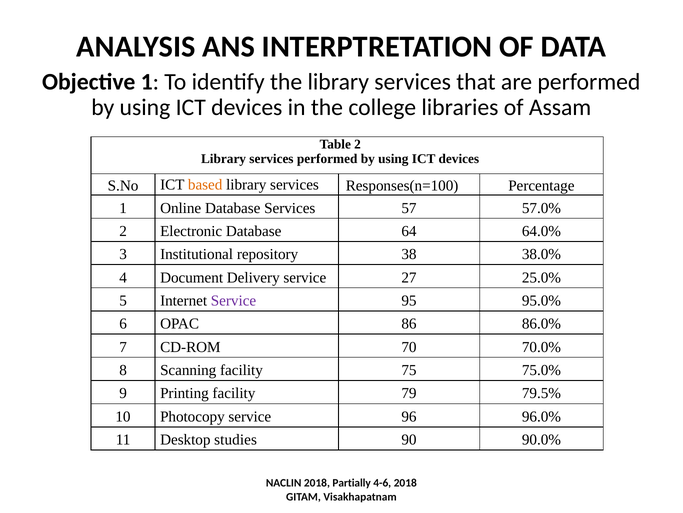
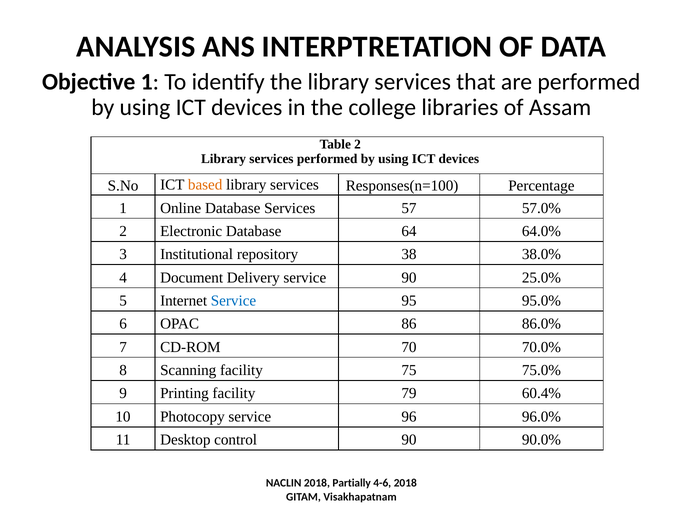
service 27: 27 -> 90 (409, 277)
Service colour: purple -> blue (234, 300)
79.5%: 79.5% -> 60.4% (541, 393)
studies: studies -> control (236, 439)
